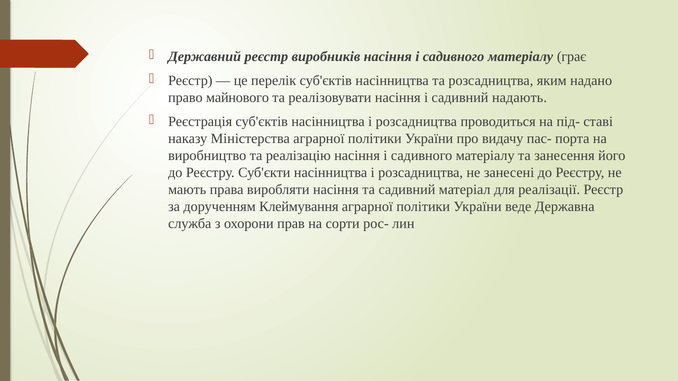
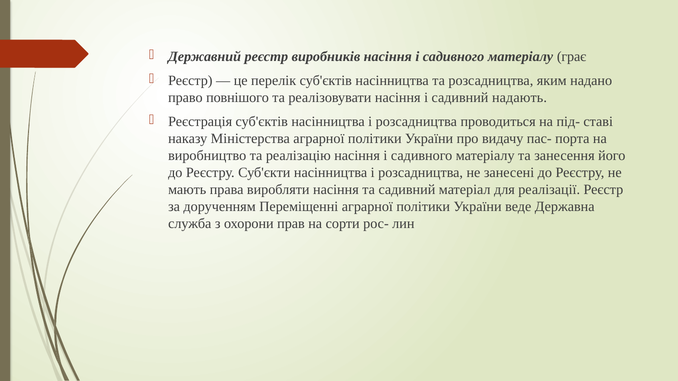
майнового: майнового -> повнішого (238, 98)
Клеймування: Клеймування -> Переміщенні (299, 207)
